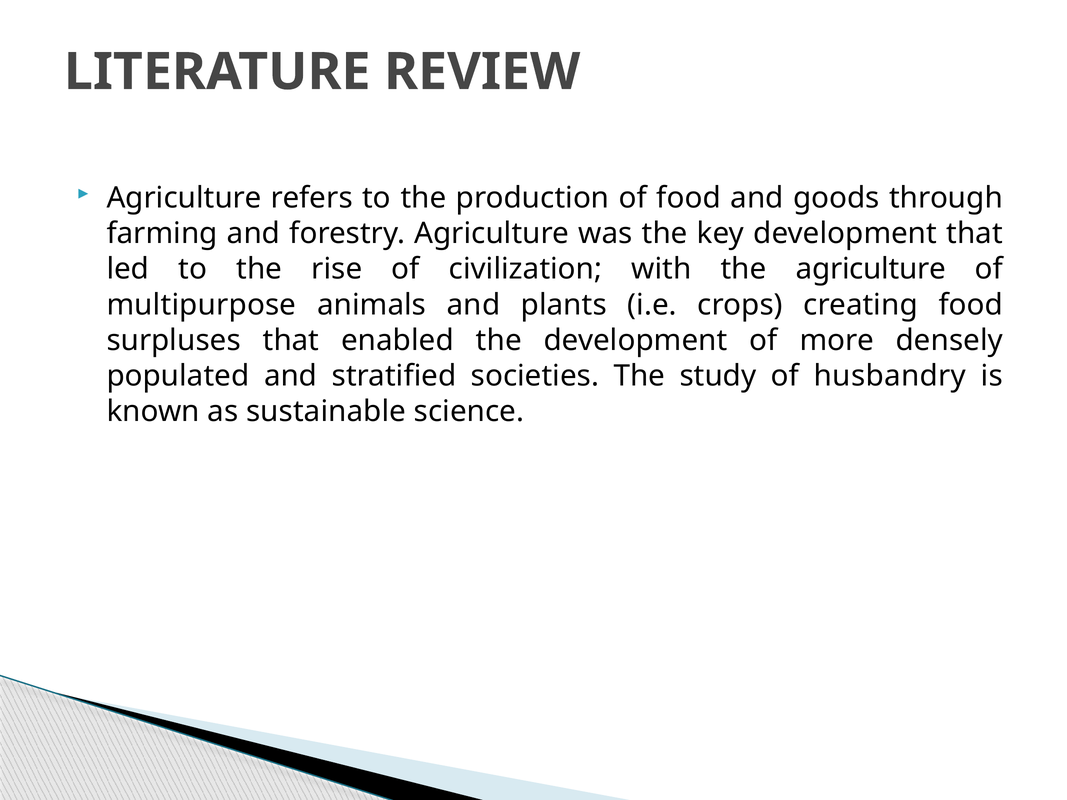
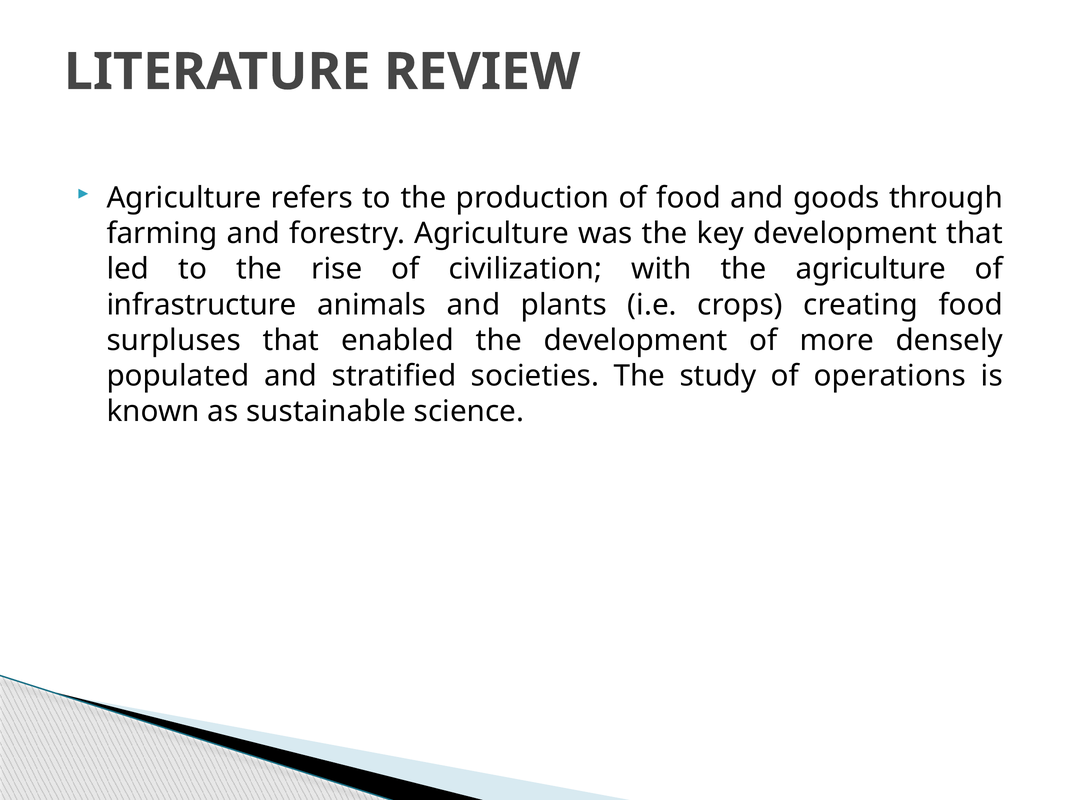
multipurpose: multipurpose -> infrastructure (202, 305)
husbandry: husbandry -> operations (890, 376)
